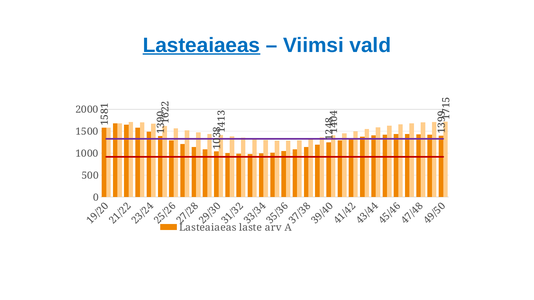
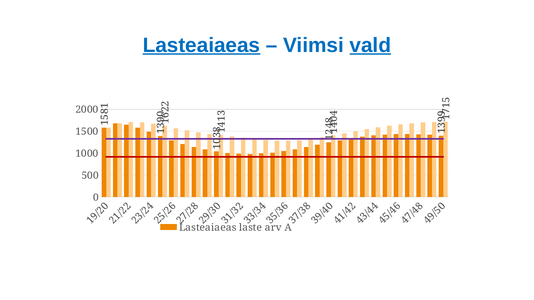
vald underline: none -> present (370, 45)
